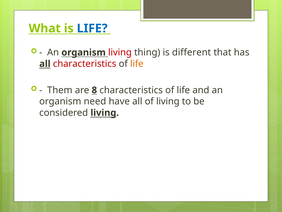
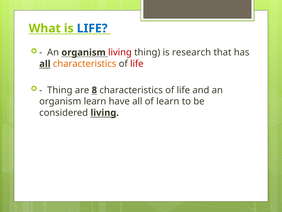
different: different -> research (192, 52)
characteristics colour: red -> orange (85, 64)
life colour: orange -> red (137, 64)
Them: Them -> Thing (60, 90)
organism need: need -> learn (95, 101)
of living: living -> learn (168, 101)
